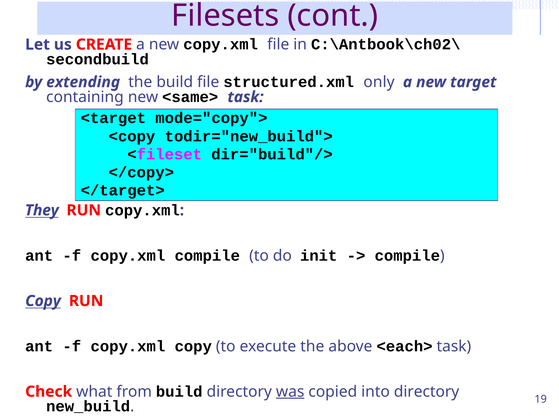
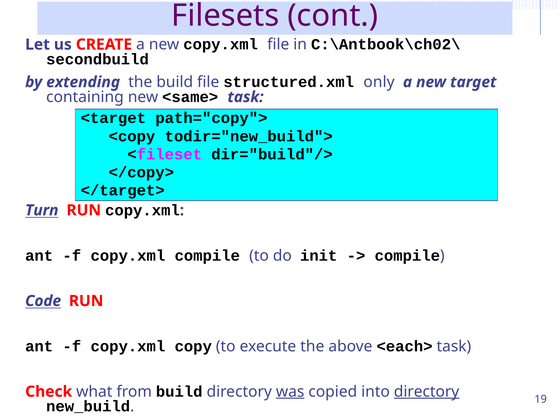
mode="copy">: mode="copy"> -> path="copy"> (211, 118)
They: They -> Turn (42, 210)
Copy: Copy -> Code (43, 301)
directory underline: none -> present (427, 392)
